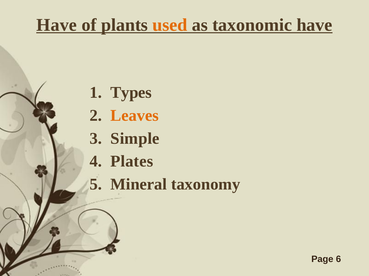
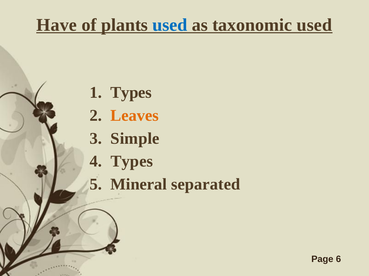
used colour: orange -> blue (170, 25)
taxonomic have: have -> used (314, 25)
Plates: Plates -> Types (132, 162)
taxonomy: taxonomy -> separated (206, 185)
